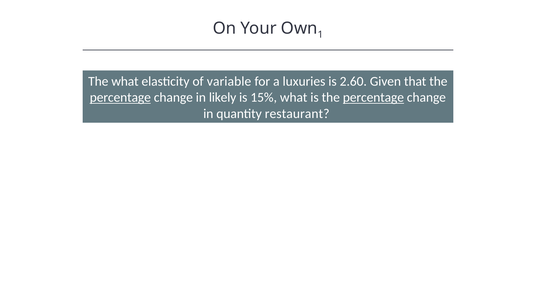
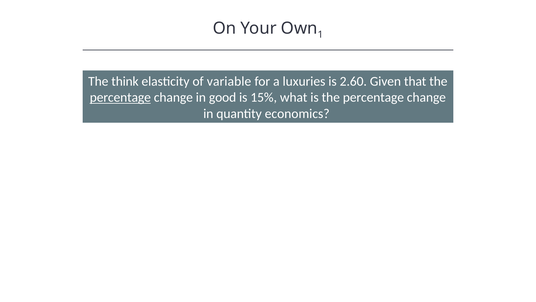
The what: what -> think (125, 81)
likely: likely -> good (223, 97)
percentage underline: present -> none (373, 97)
restaurant: restaurant -> economics (297, 113)
